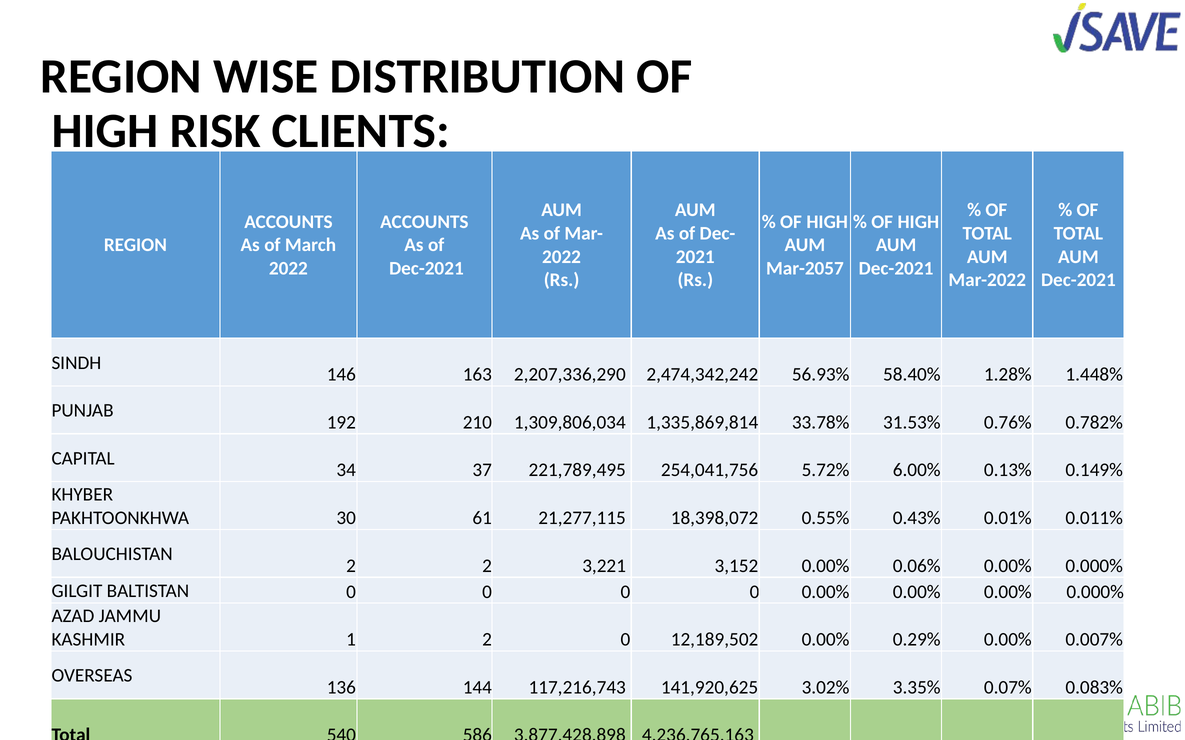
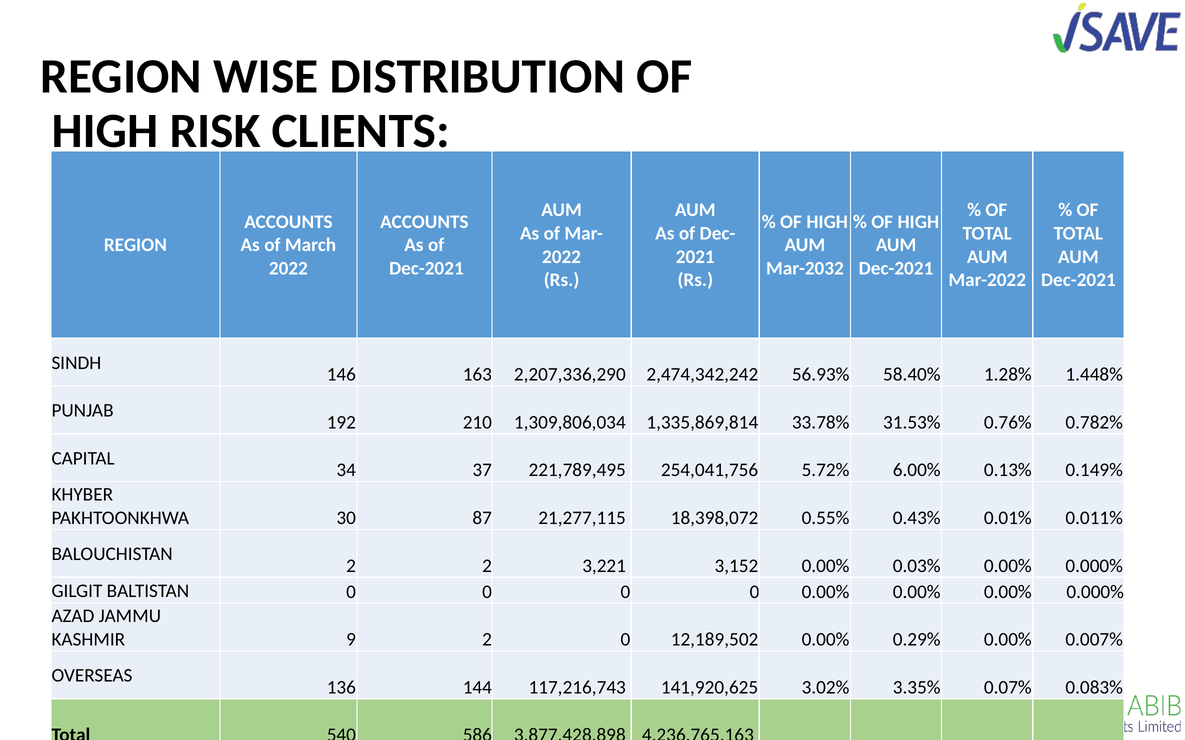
Mar-2057: Mar-2057 -> Mar-2032 (805, 269)
61: 61 -> 87 (482, 518)
0.06%: 0.06% -> 0.03% (917, 566)
1: 1 -> 9 (351, 640)
